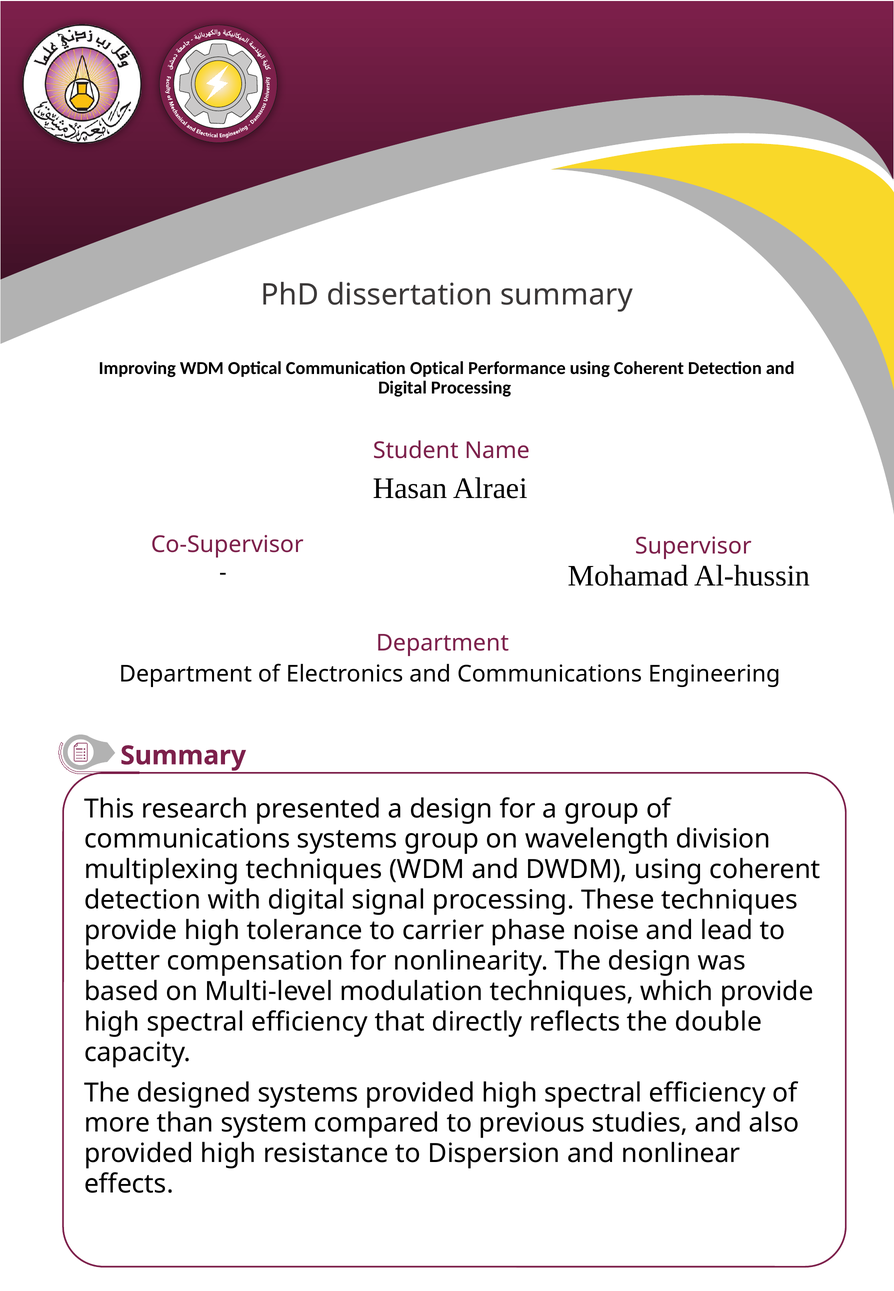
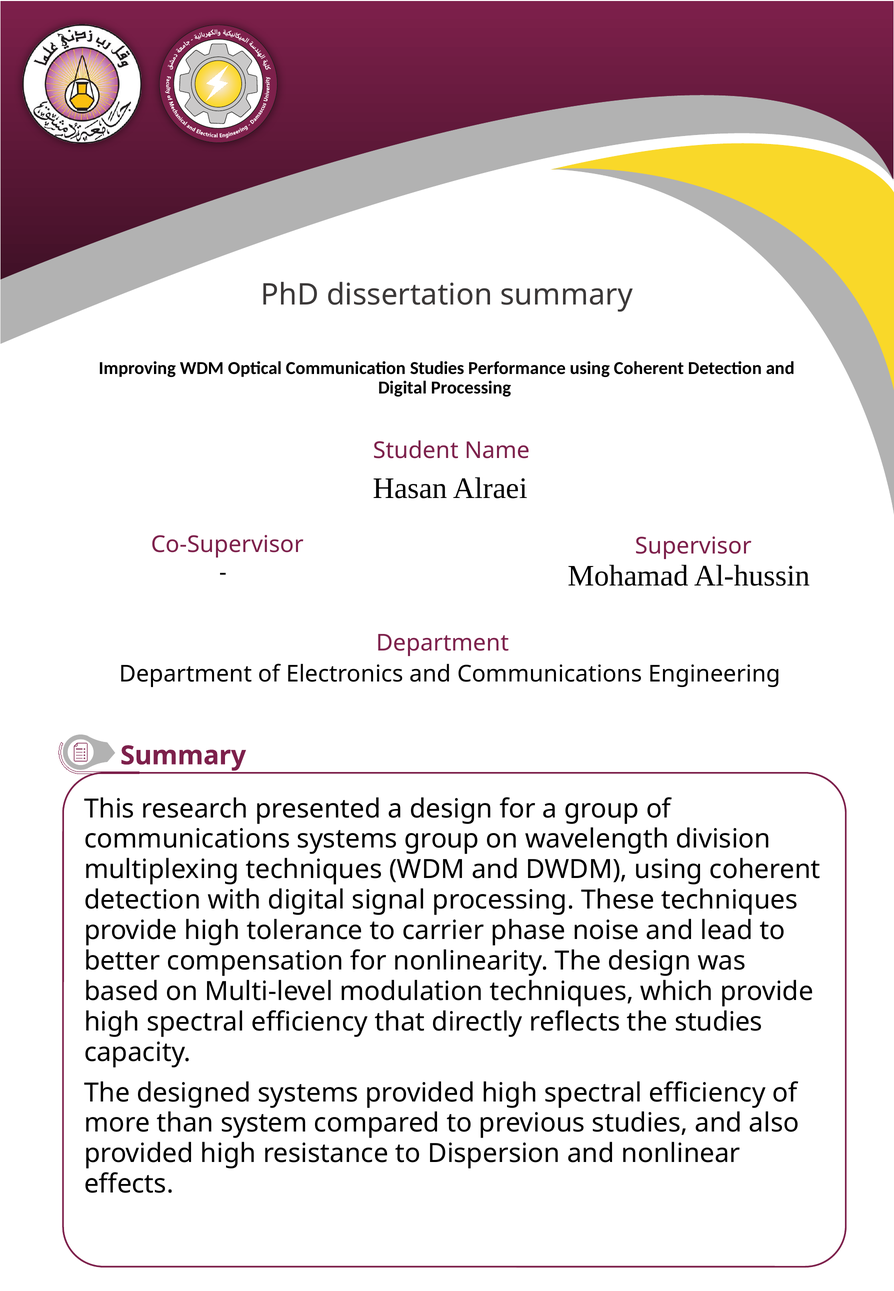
Communication Optical: Optical -> Studies (437, 368)
the double: double -> studies (719, 1022)
